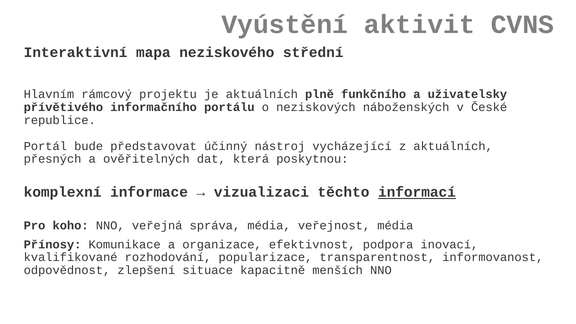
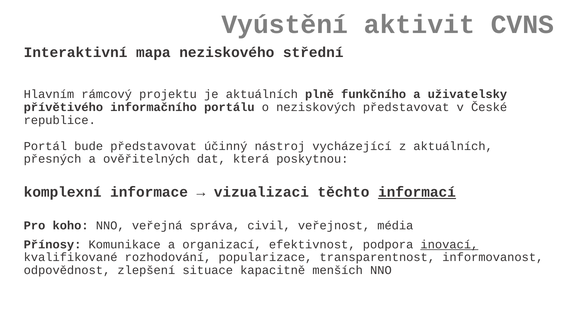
neziskových náboženských: náboženských -> představovat (406, 107)
správa média: média -> civil (269, 225)
organizace: organizace -> organizací (222, 244)
inovací underline: none -> present (449, 244)
